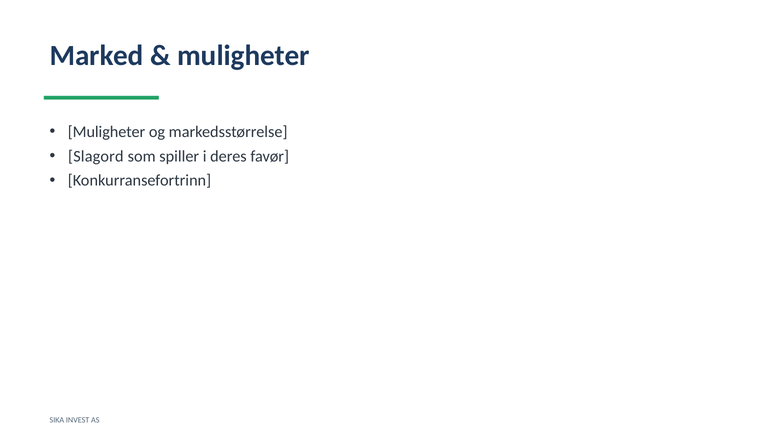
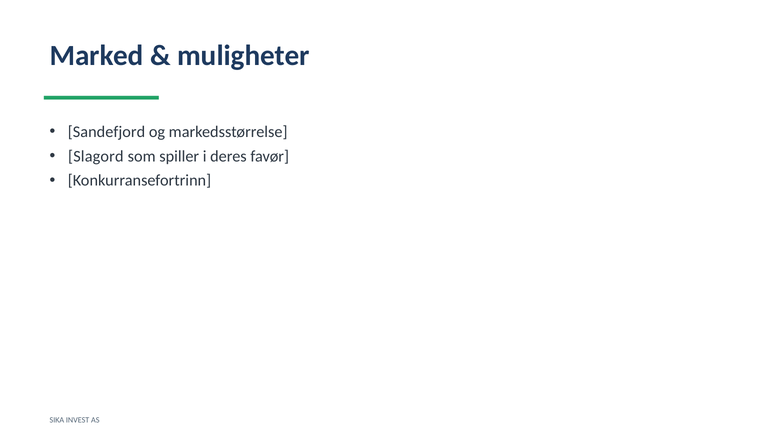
Muligheter: Muligheter -> Sandefjord (106, 132)
